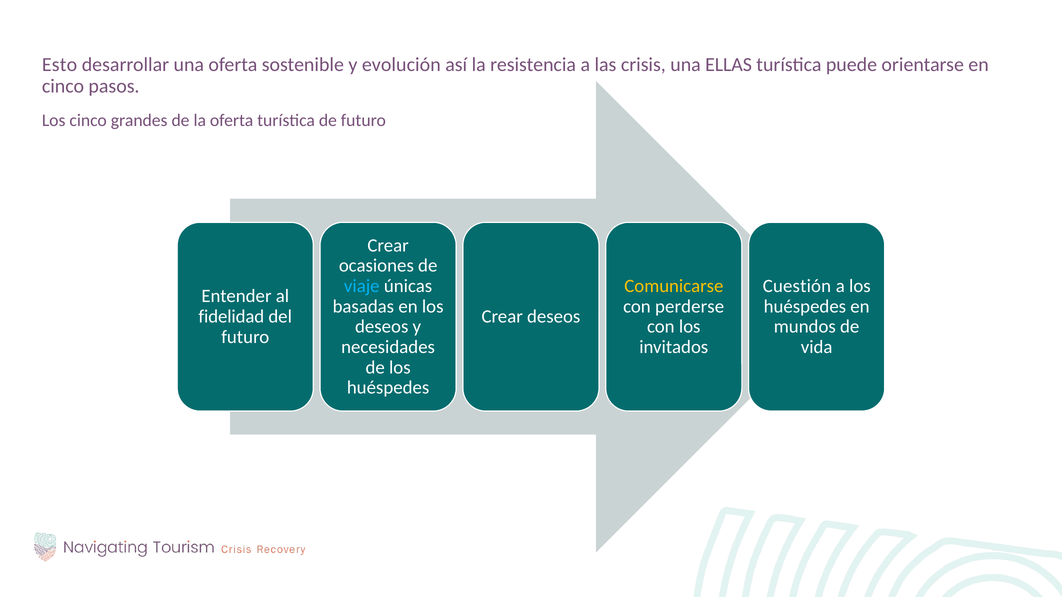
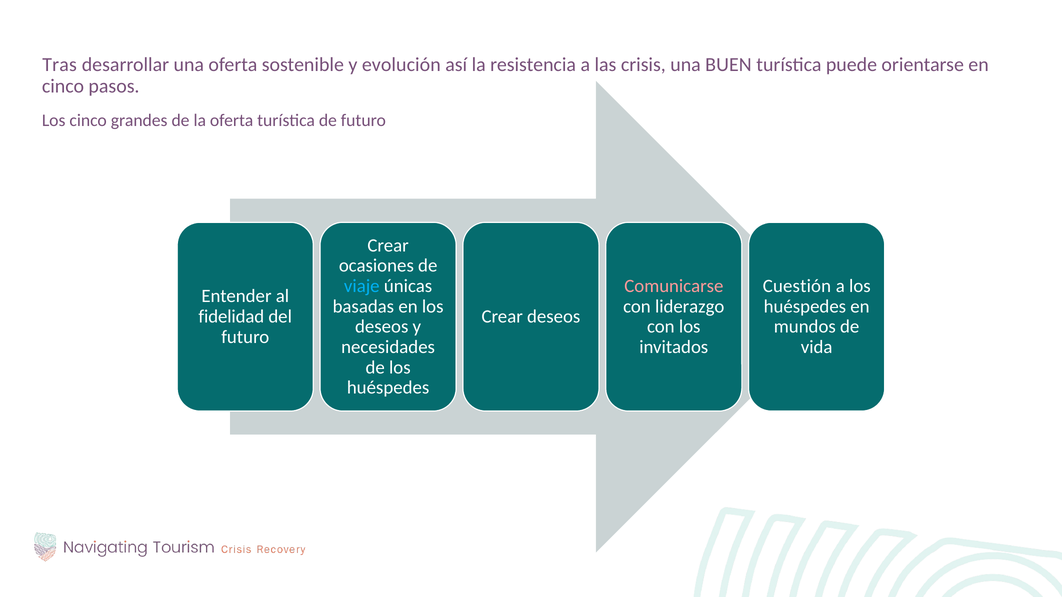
Esto: Esto -> Tras (60, 65)
ELLAS: ELLAS -> BUEN (728, 65)
Comunicarse colour: yellow -> pink (674, 286)
perderse: perderse -> liderazgo (690, 307)
